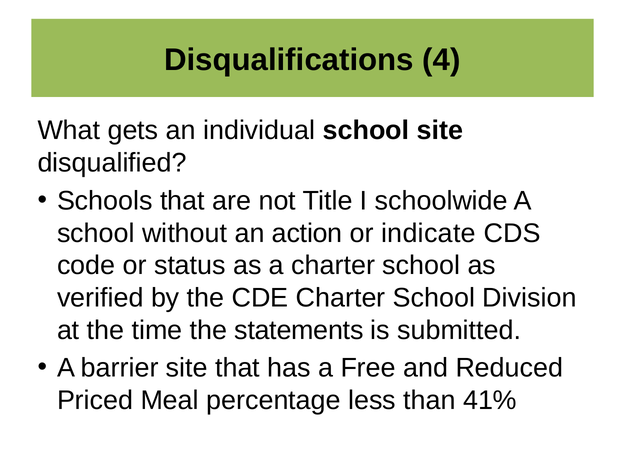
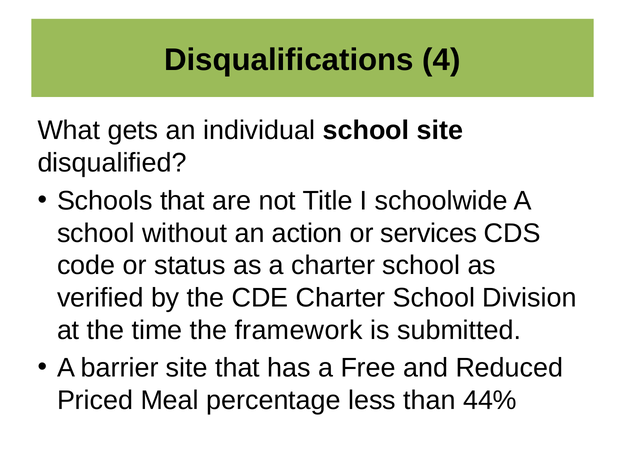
indicate: indicate -> services (429, 233)
statements: statements -> framework (299, 330)
41%: 41% -> 44% (490, 400)
